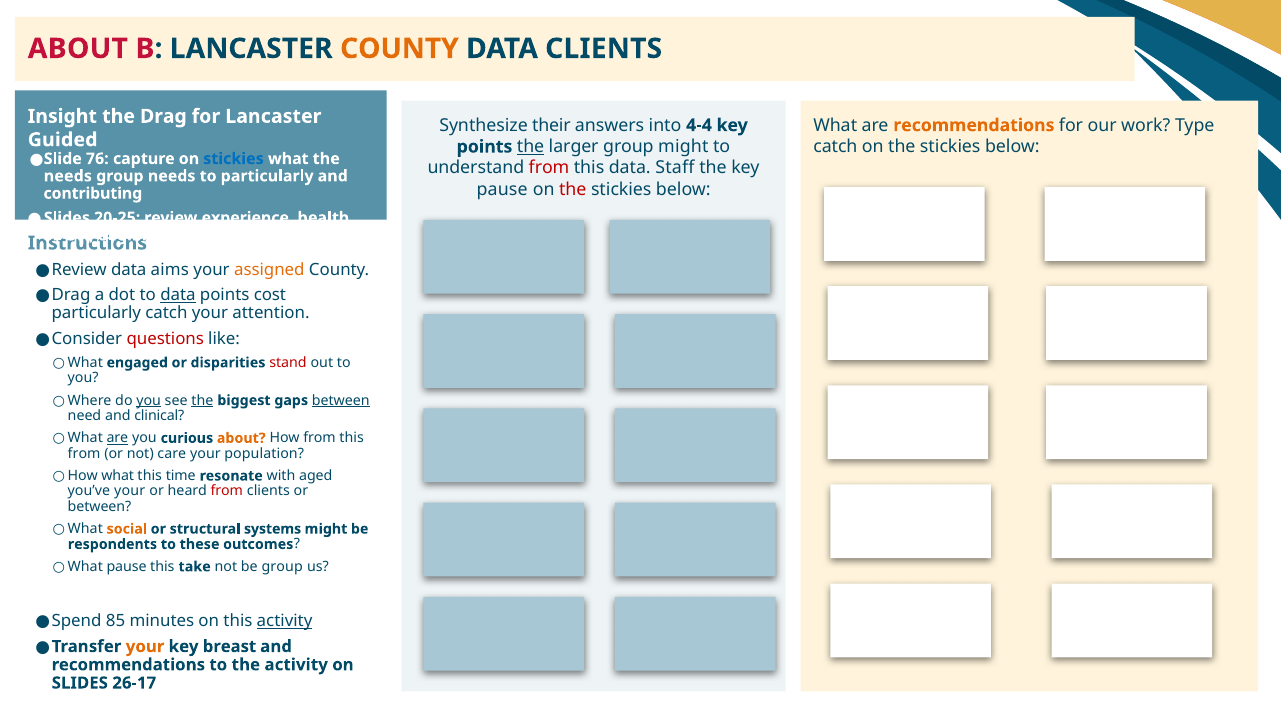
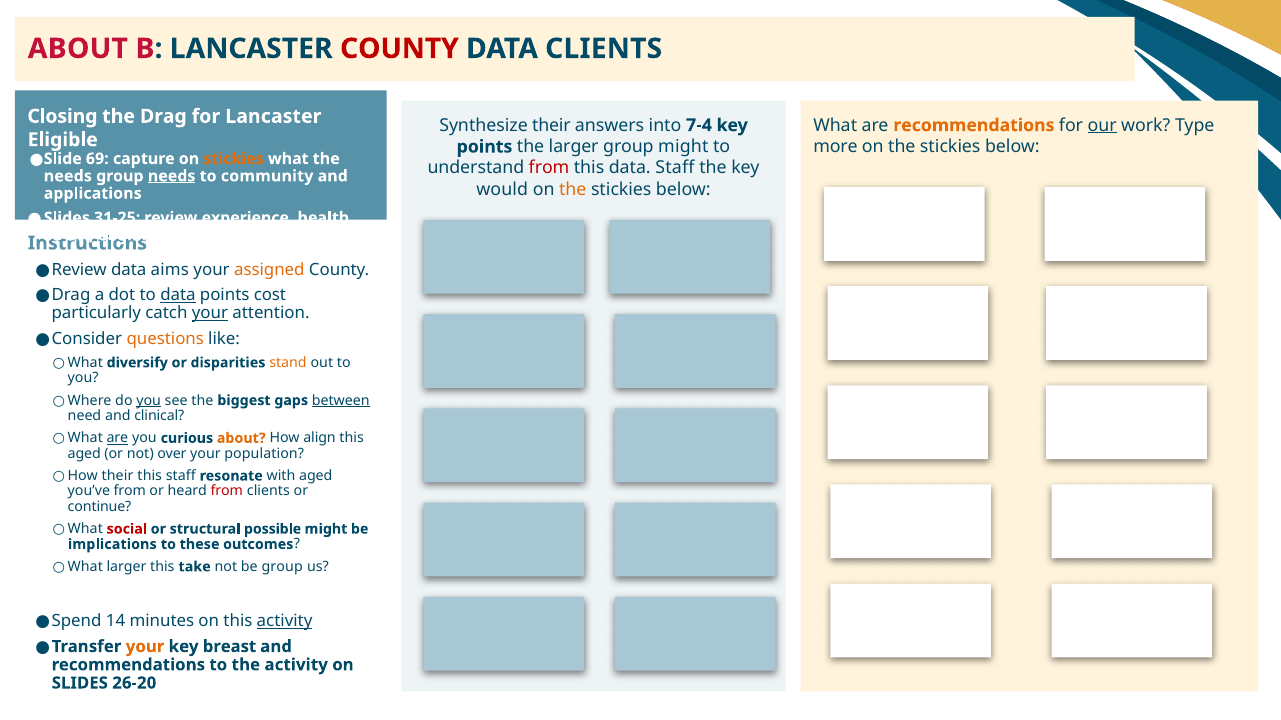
COUNTY colour: orange -> red (399, 49)
Insight: Insight -> Closing (62, 116)
4-4: 4-4 -> 7-4 (699, 125)
our underline: none -> present (1102, 125)
Guided: Guided -> Eligible (63, 140)
catch: catch -> more (835, 147)
the underline: present -> none (531, 147)
76: 76 -> 69 (97, 159)
stickies colour: blue -> orange (233, 159)
needs underline: none -> present (172, 176)
to particularly: particularly -> community (267, 176)
pause: pause -> would (502, 190)
the colour: red -> orange (573, 190)
contributing: contributing -> applications (93, 194)
20-25: 20-25 -> 31-25 (117, 218)
your underline: none -> present (210, 314)
questions colour: red -> orange (165, 339)
engaged: engaged -> diversify (137, 363)
stand colour: red -> orange (288, 363)
the underline: present -> none (202, 401)
How from: from -> align (320, 438)
from: from -> aged (84, 454)
care: care -> over (172, 454)
what: what -> their (118, 476)
this time: time -> staff (181, 476)
you’ve your: your -> from (130, 492)
between: between -> continue (100, 507)
social colour: orange -> red (127, 529)
systems: systems -> possible (273, 529)
respondents: respondents -> implications (112, 545)
pause: pause -> larger (127, 567)
85: 85 -> 14 (116, 622)
26-17: 26-17 -> 26-20 (134, 684)
